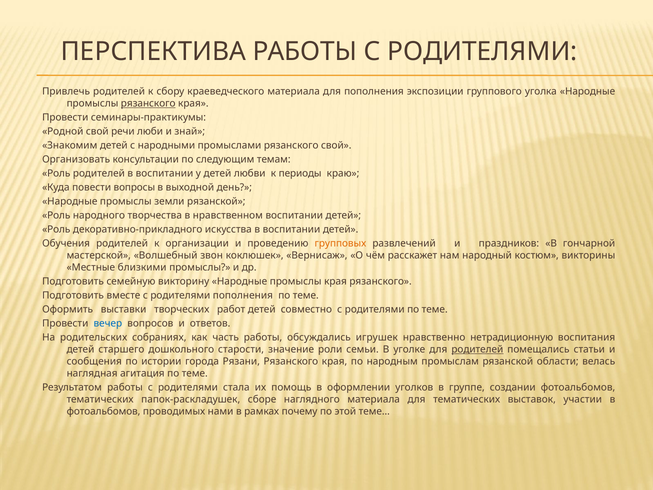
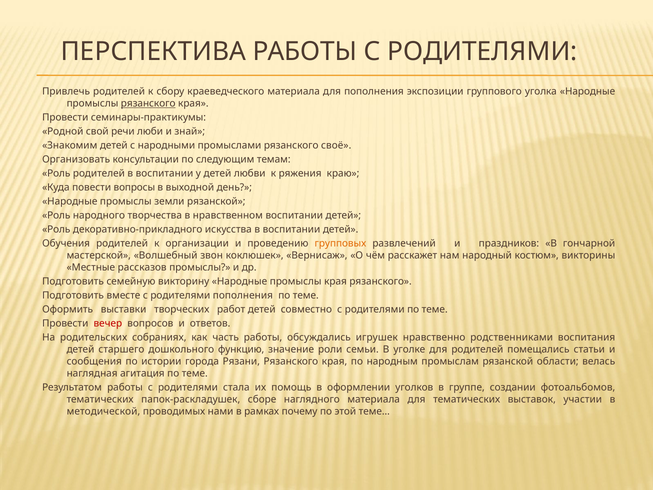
рязанского свой: свой -> своё (336, 145)
периоды: периоды -> ряжения (300, 173)
близкими: близкими -> рассказов (142, 267)
вечер colour: blue -> red (108, 323)
нетрадиционную: нетрадиционную -> родственниками (512, 337)
старости: старости -> функцию (241, 349)
родителей underline: present -> none (477, 349)
фотоальбомов: фотоальбомов -> методической (103, 411)
